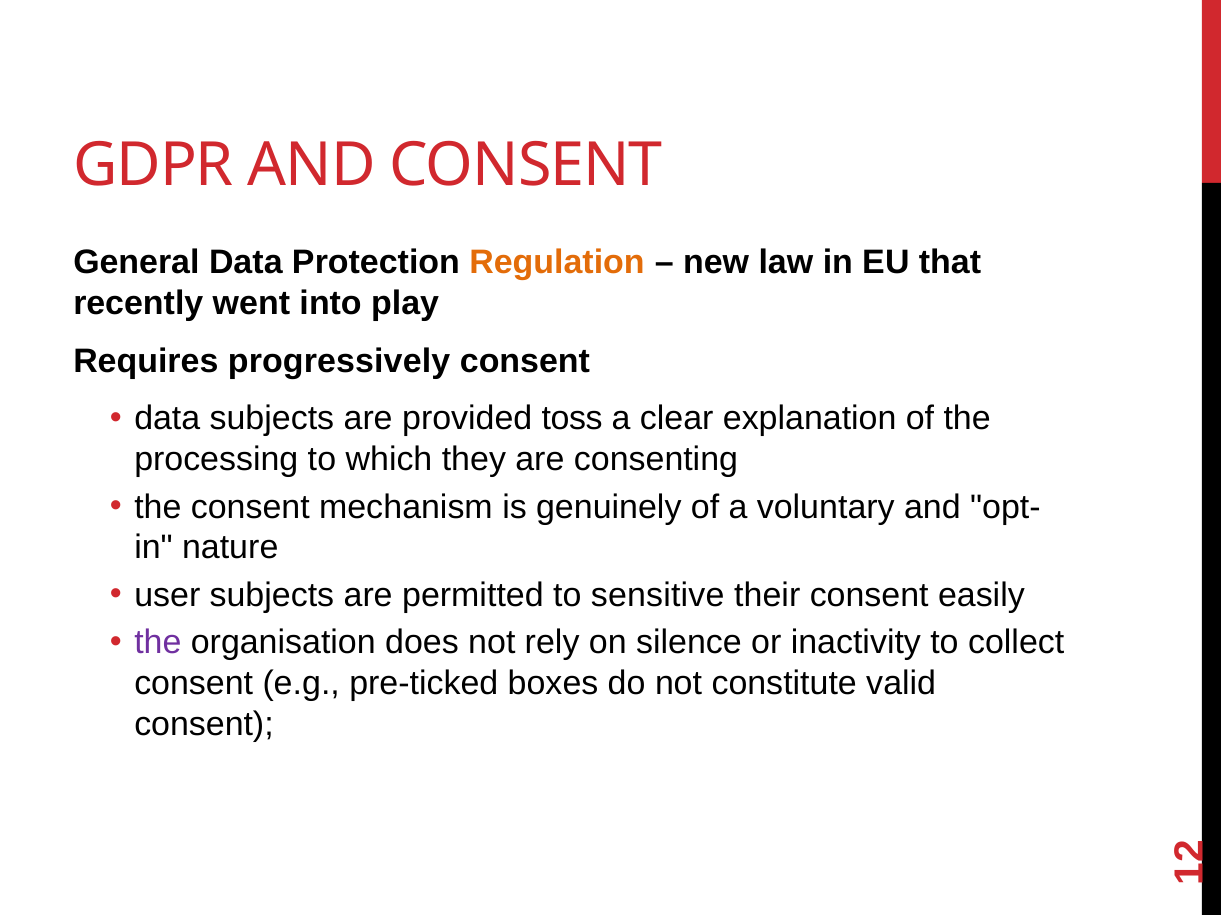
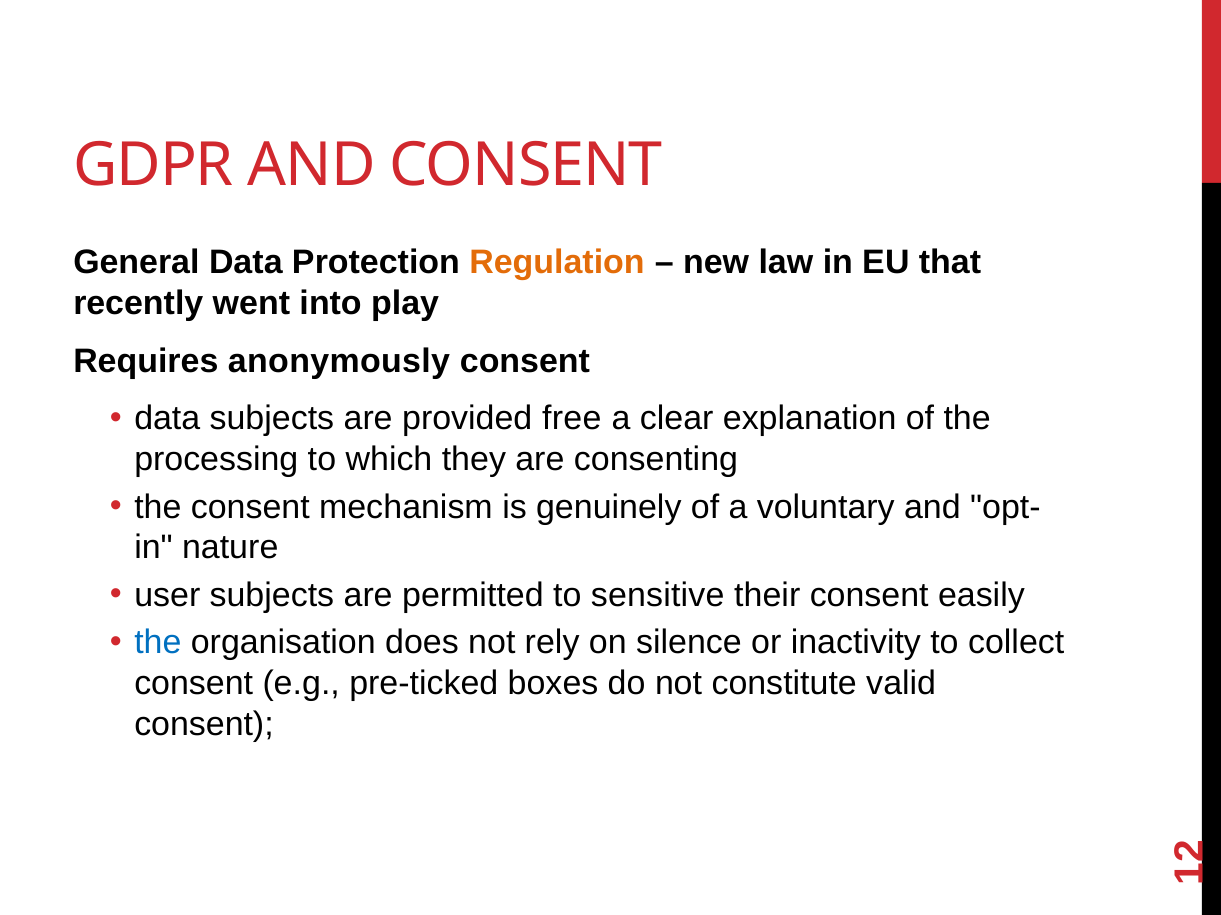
progressively: progressively -> anonymously (339, 361)
toss: toss -> free (572, 419)
the colour: purple -> blue (158, 643)
